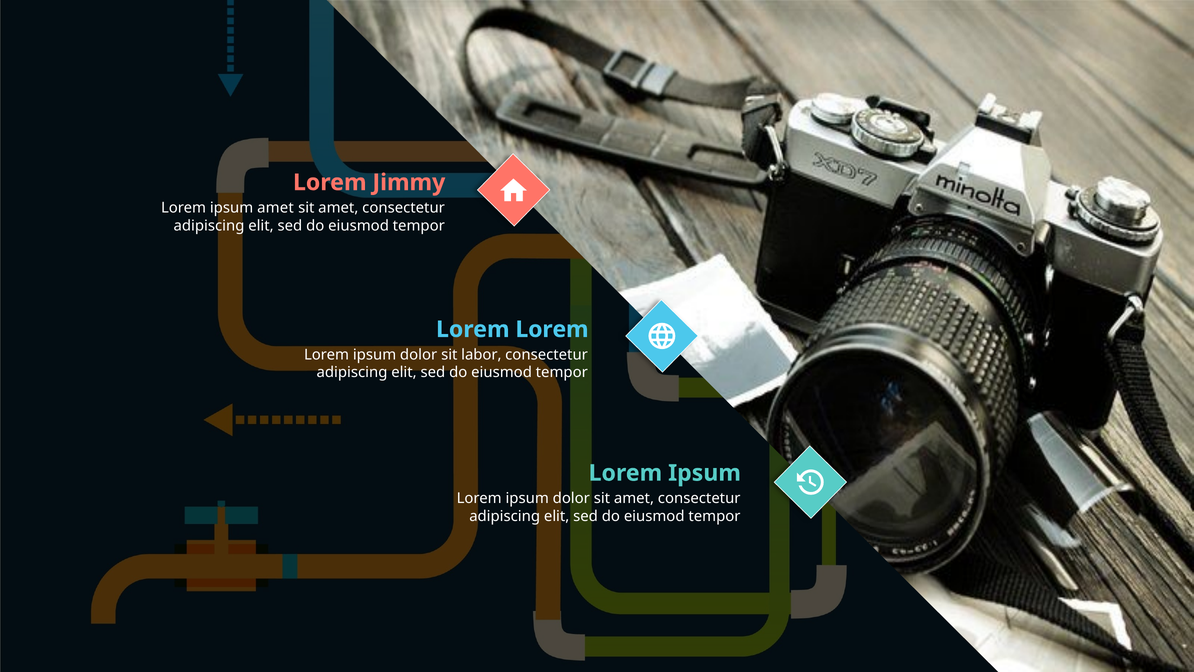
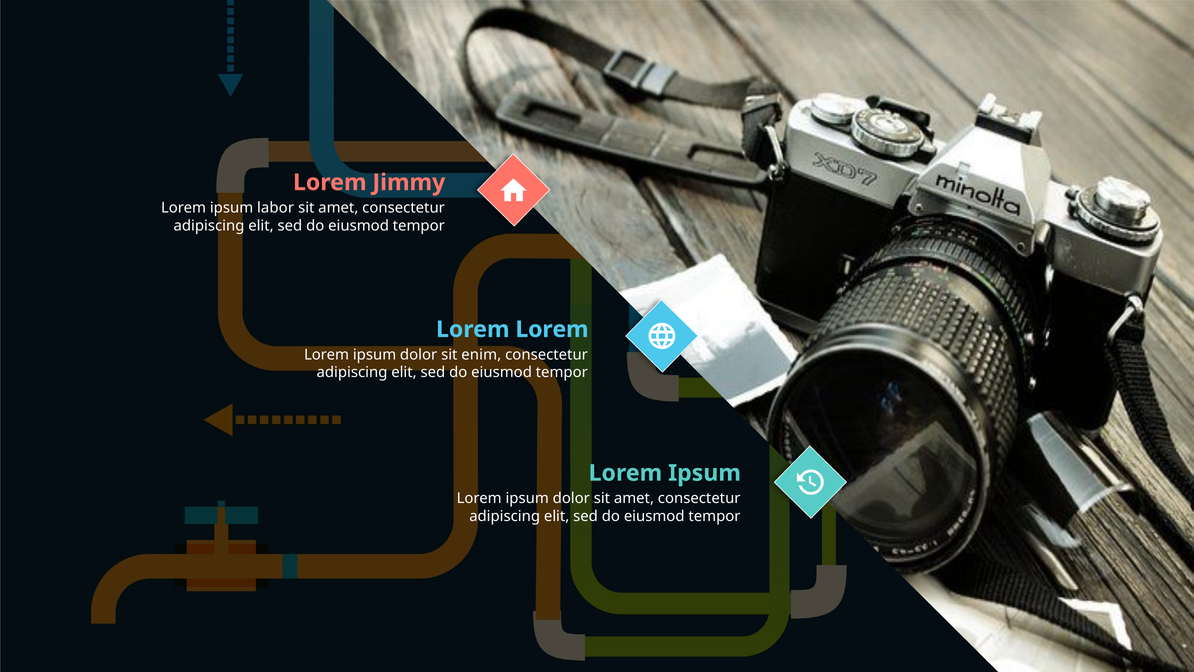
ipsum amet: amet -> labor (276, 208)
labor: labor -> enim (481, 354)
